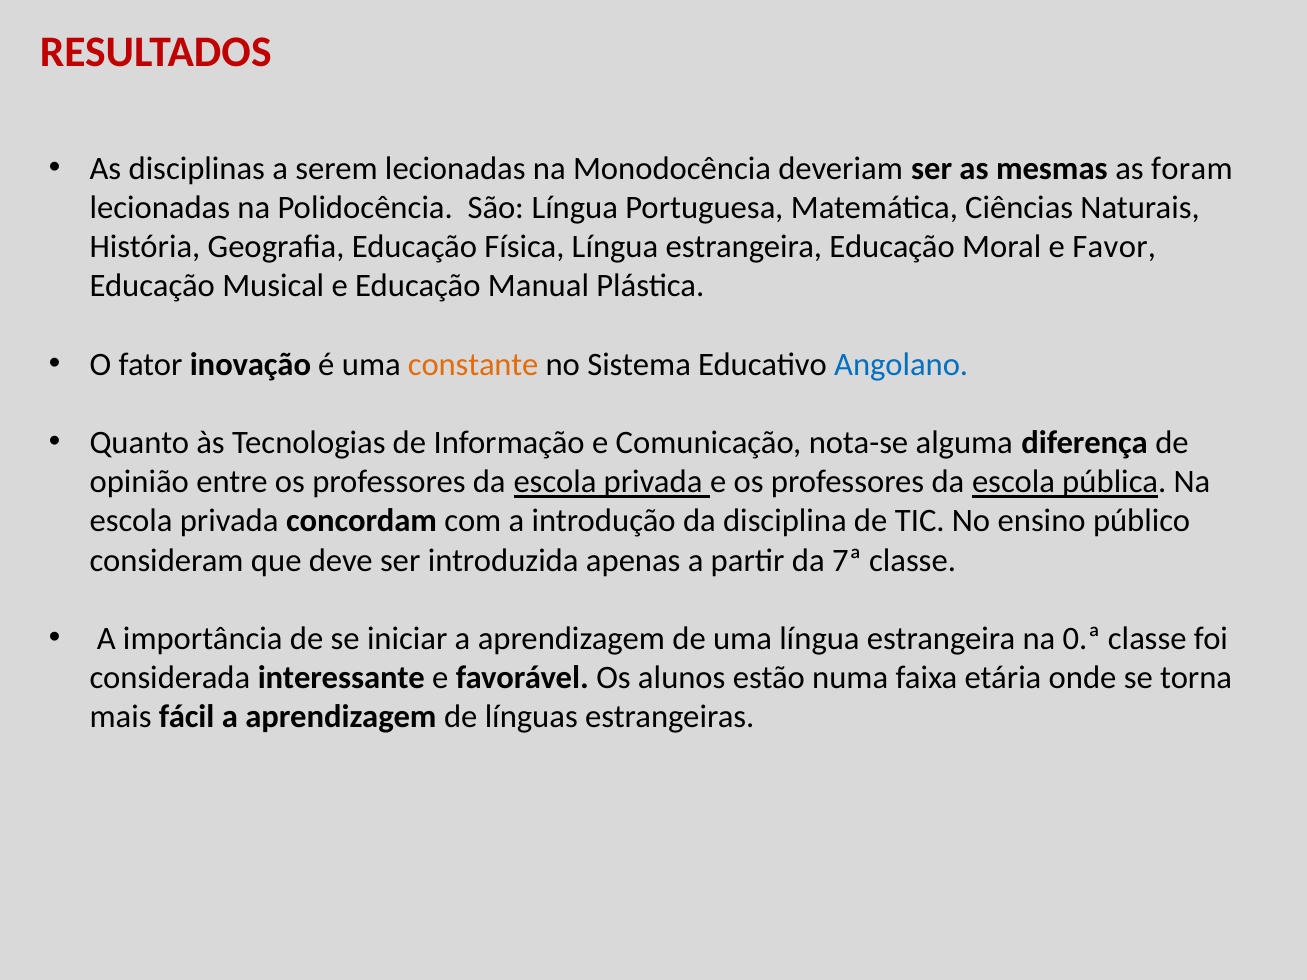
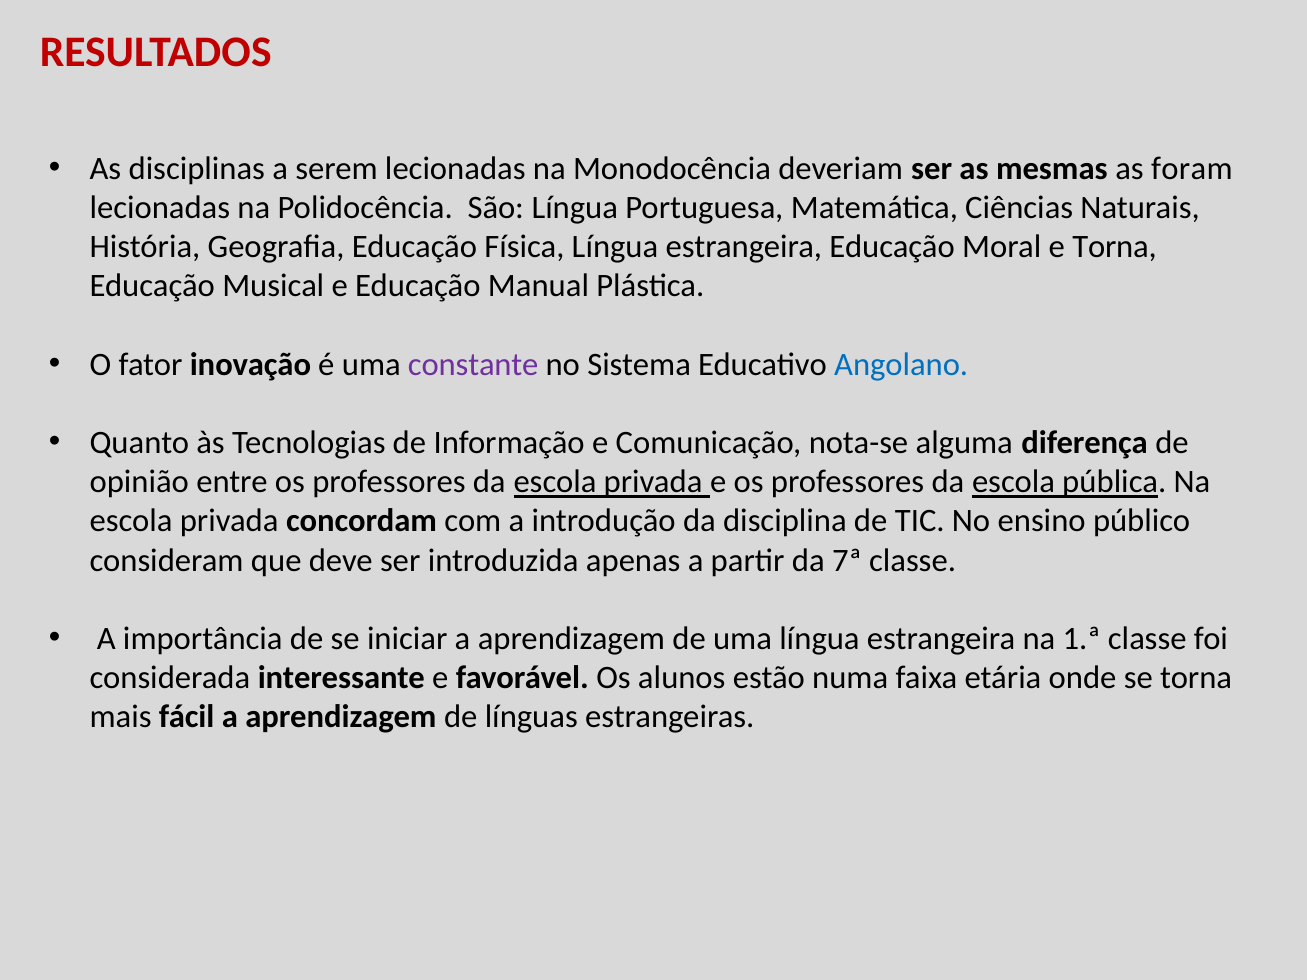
e Favor: Favor -> Torna (1115, 247)
constante colour: orange -> purple (473, 364)
0.ª: 0.ª -> 1.ª (1082, 639)
